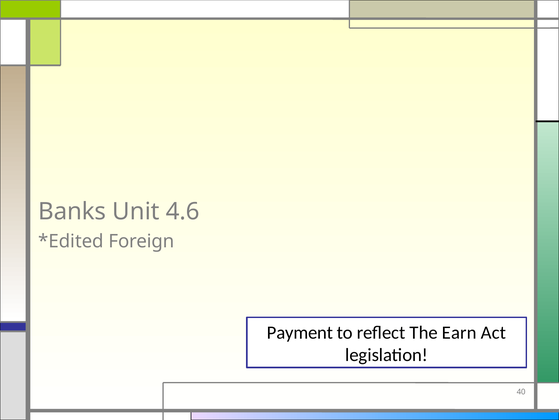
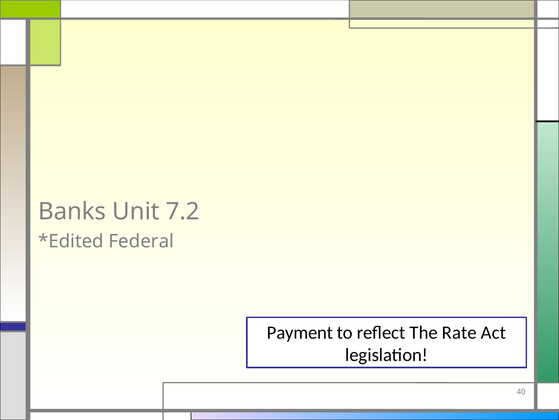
4.6: 4.6 -> 7.2 (183, 211)
Foreign: Foreign -> Federal (141, 241)
Earn: Earn -> Rate (459, 332)
